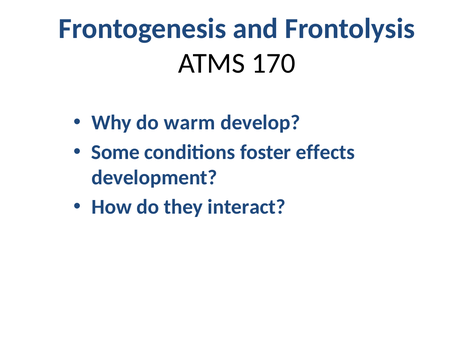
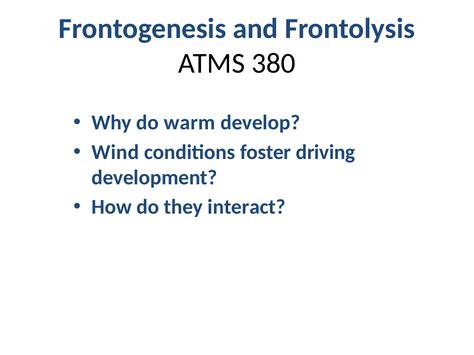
170: 170 -> 380 (273, 63)
Some: Some -> Wind (115, 152)
effects: effects -> driving (326, 152)
